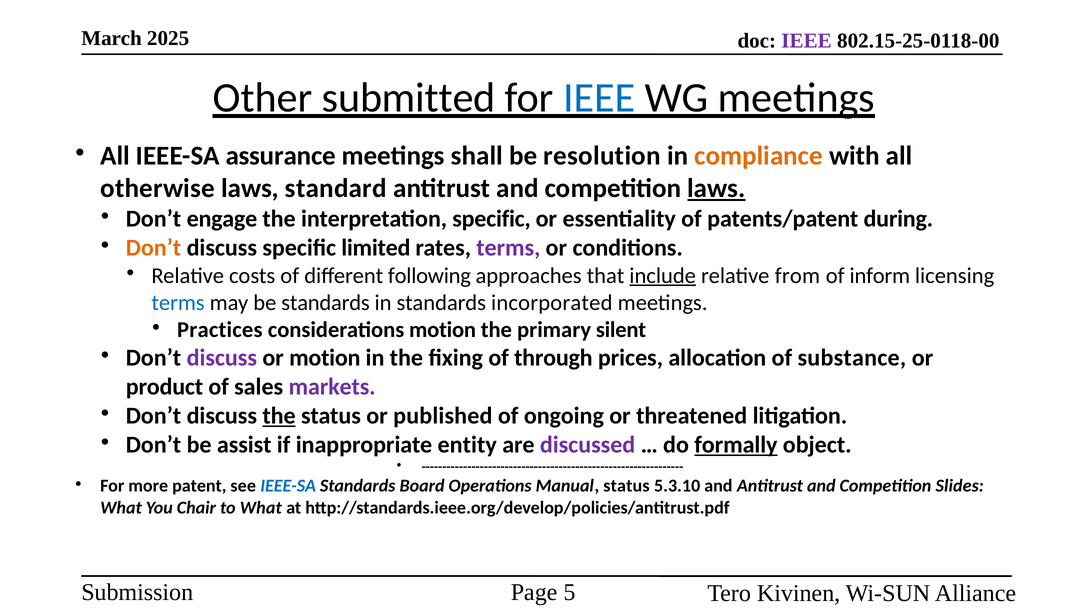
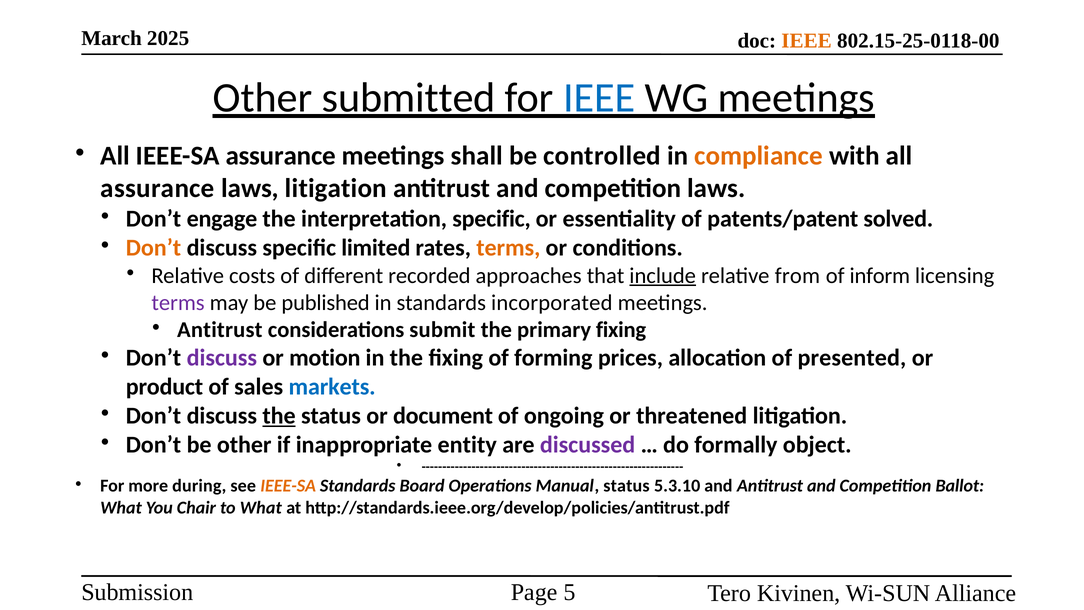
IEEE colour: purple -> orange (807, 41)
resolution: resolution -> controlled (602, 156)
otherwise: otherwise -> assurance (158, 188)
laws standard: standard -> litigation (336, 188)
laws underline: present -> none (716, 188)
during: during -> solved (898, 219)
terms colour: purple -> orange (508, 248)
following: following -> recorded (429, 276)
terms colour: blue -> purple (178, 303)
be standards: standards -> published (326, 303)
Practices: Practices -> Antitrust (220, 330)
considerations motion: motion -> submit (442, 330)
primary silent: silent -> fixing (621, 330)
through: through -> forming (553, 358)
substance: substance -> presented (852, 358)
markets colour: purple -> blue (332, 387)
published: published -> document (443, 416)
be assist: assist -> other (244, 445)
formally underline: present -> none (736, 445)
patent: patent -> during (199, 486)
IEEE-SA colour: blue -> orange (288, 486)
Slides: Slides -> Ballot (960, 486)
